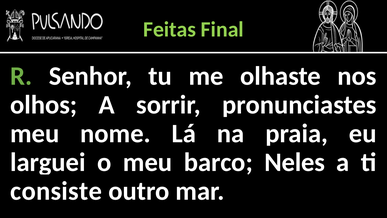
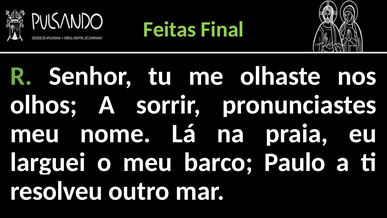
Neles: Neles -> Paulo (295, 162)
consiste: consiste -> resolveu (56, 191)
